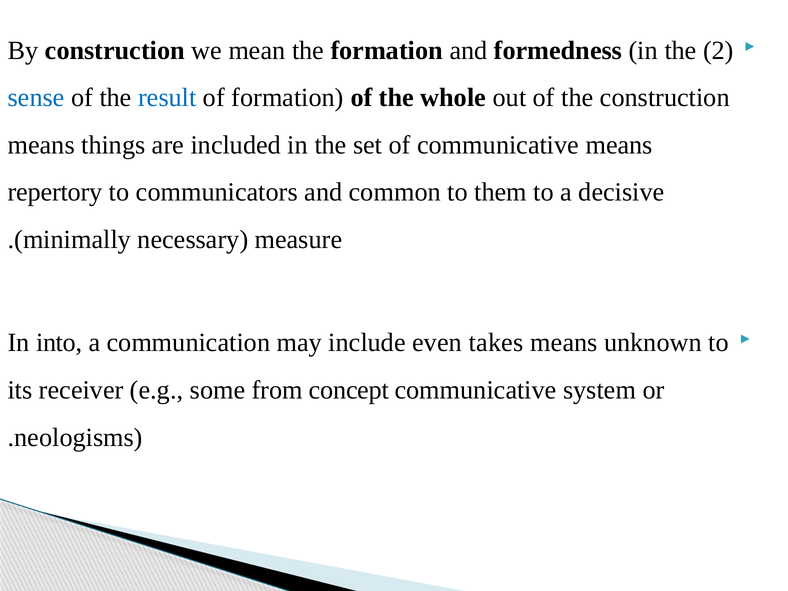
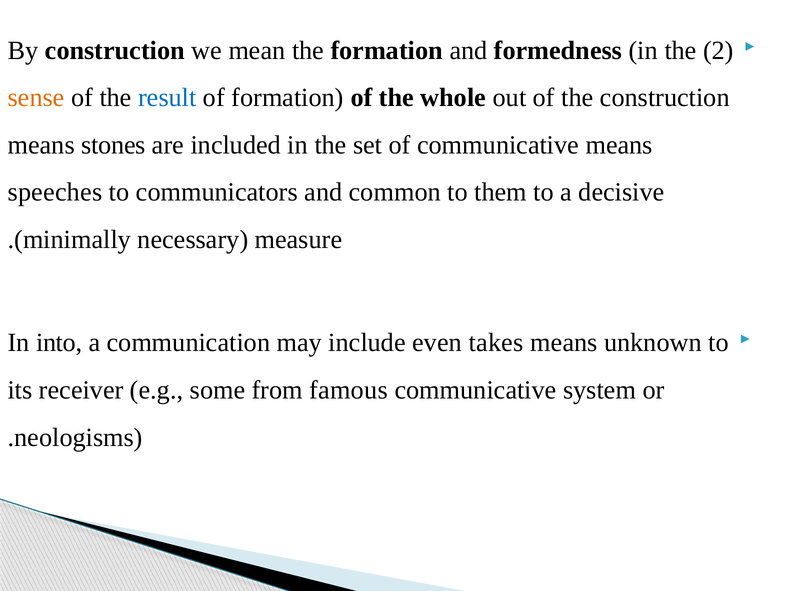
sense colour: blue -> orange (36, 98)
things: things -> stones (113, 145)
repertory: repertory -> speeches (55, 192)
concept: concept -> famous (349, 390)
